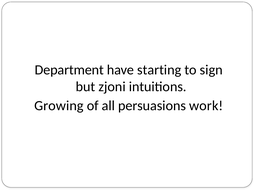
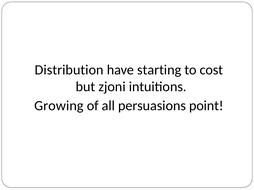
Department: Department -> Distribution (69, 70)
sign: sign -> cost (211, 70)
work: work -> point (206, 106)
